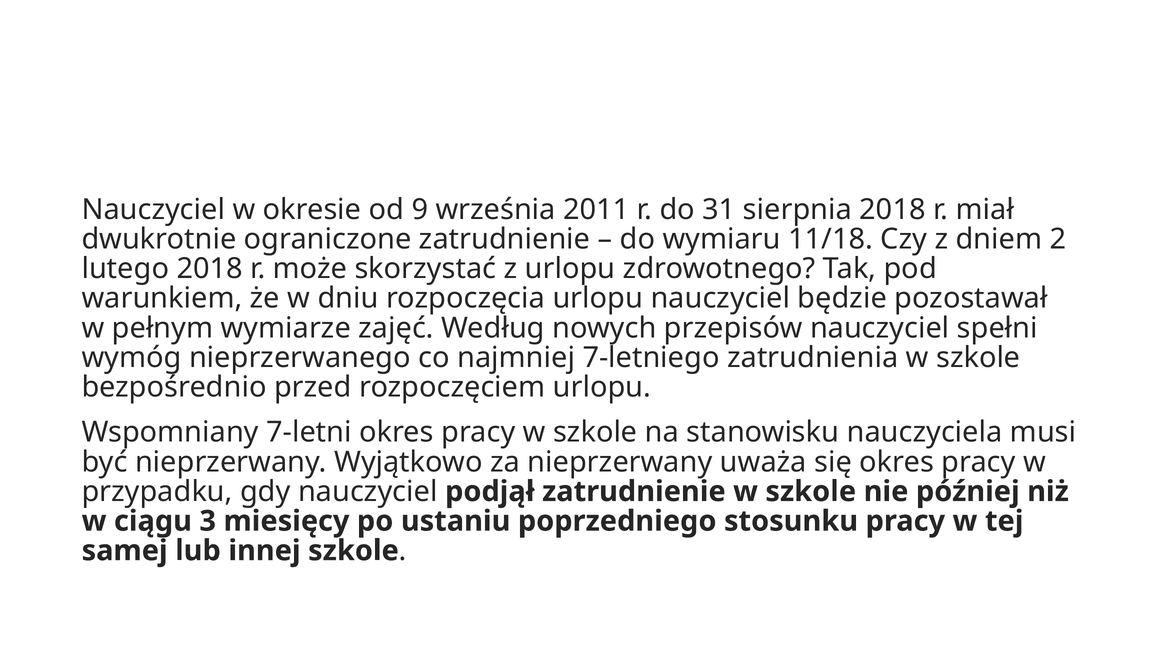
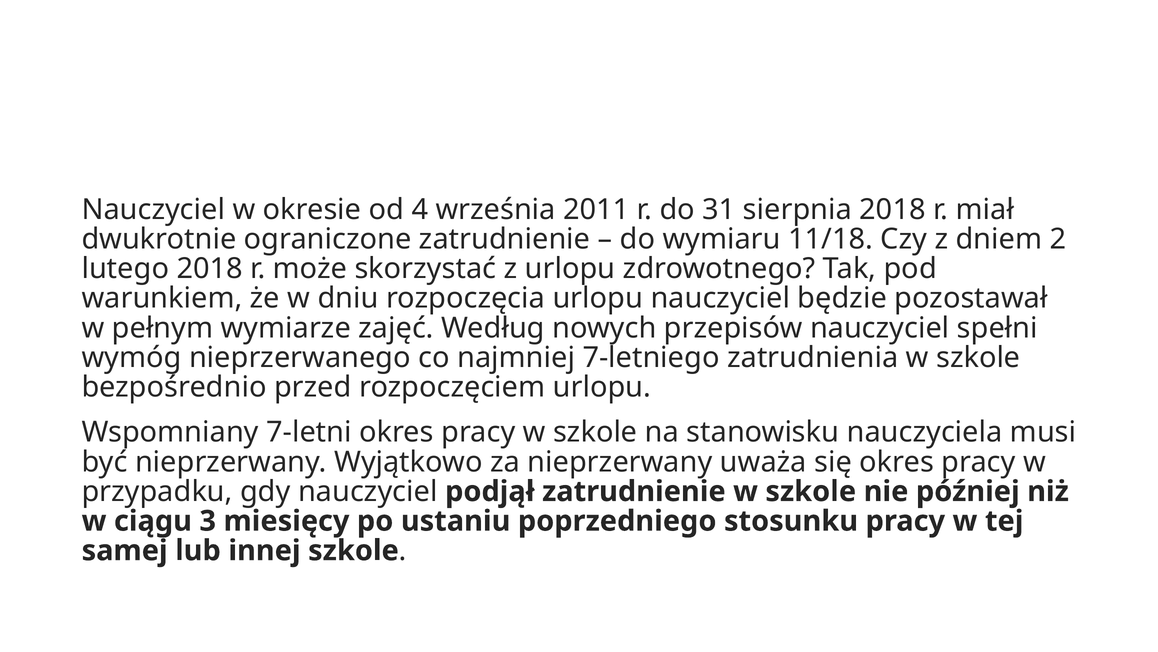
9: 9 -> 4 (420, 209)
